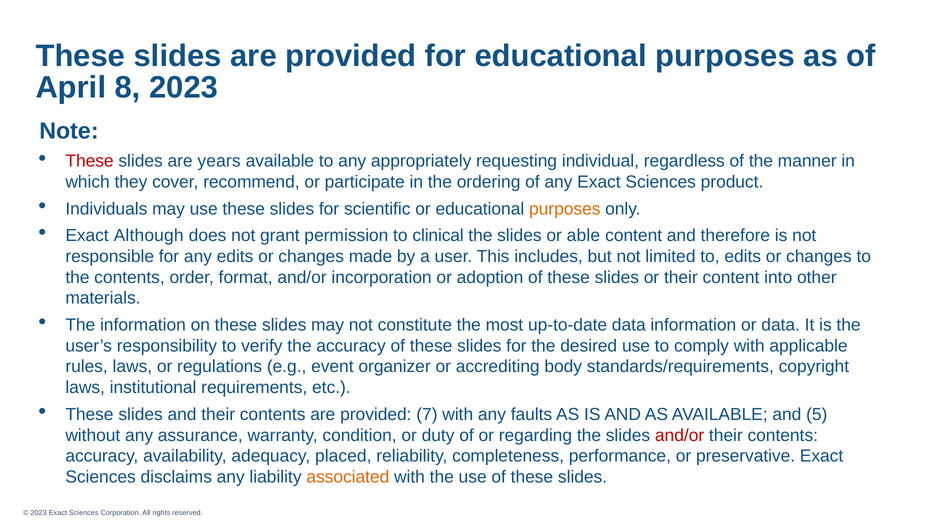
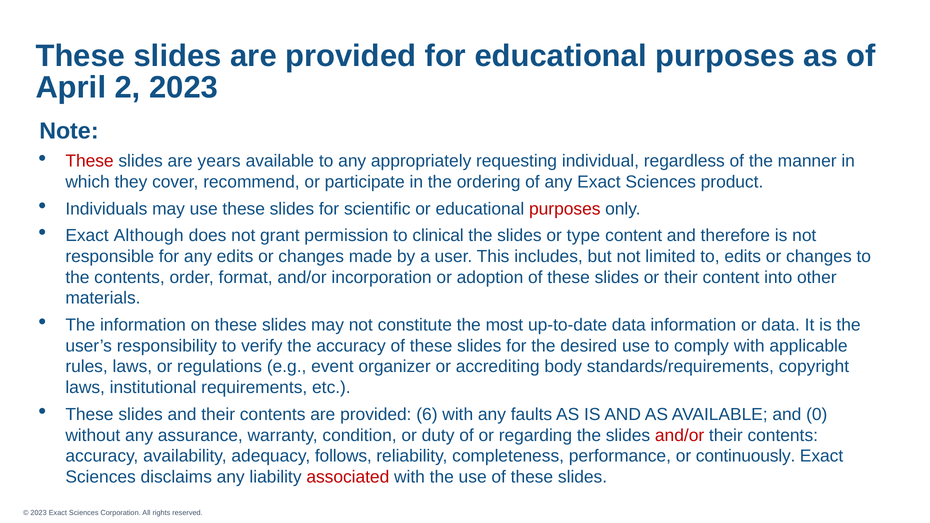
8: 8 -> 2 (128, 88)
purposes colour: orange -> red (565, 209)
able: able -> type (583, 236)
7: 7 -> 6 (427, 414)
5: 5 -> 0 (817, 414)
placed: placed -> follows (343, 456)
preservative: preservative -> continuously (746, 456)
associated colour: orange -> red (348, 477)
